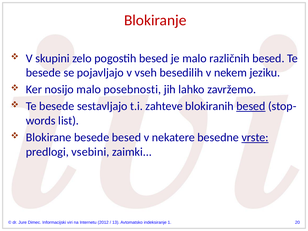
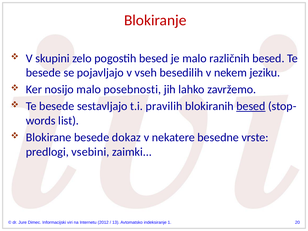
zahteve: zahteve -> pravilih (164, 106)
besede besed: besed -> dokaz (126, 137)
vrste underline: present -> none (255, 137)
